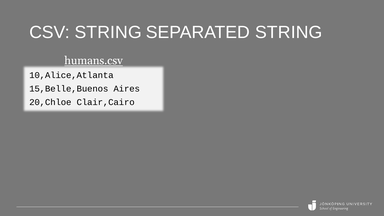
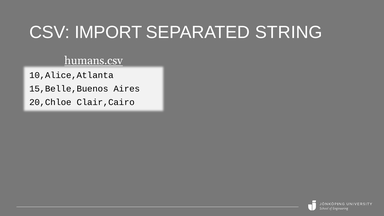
CSV STRING: STRING -> IMPORT (108, 32)
